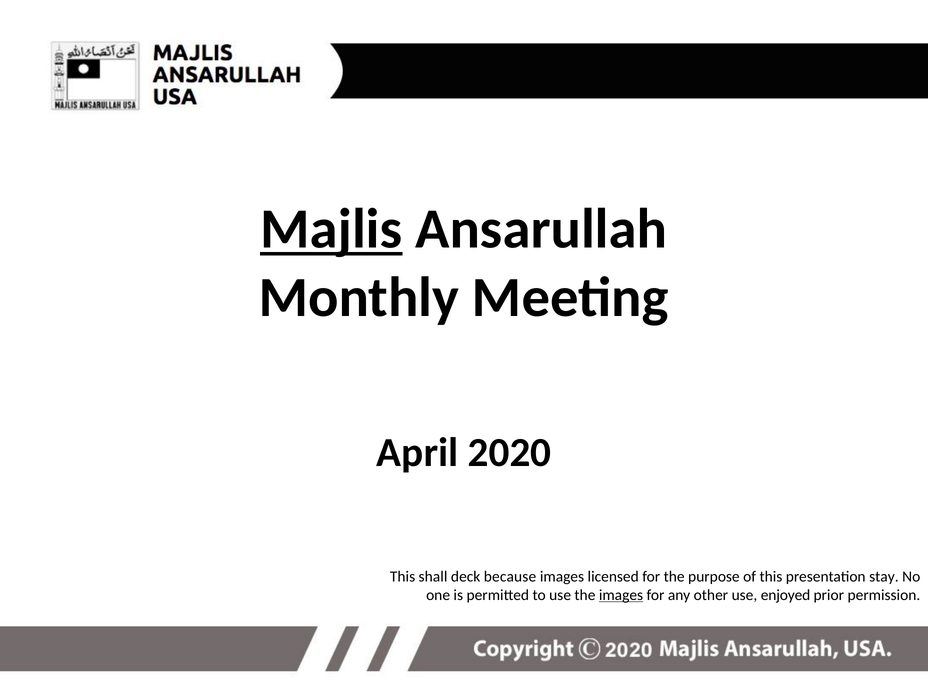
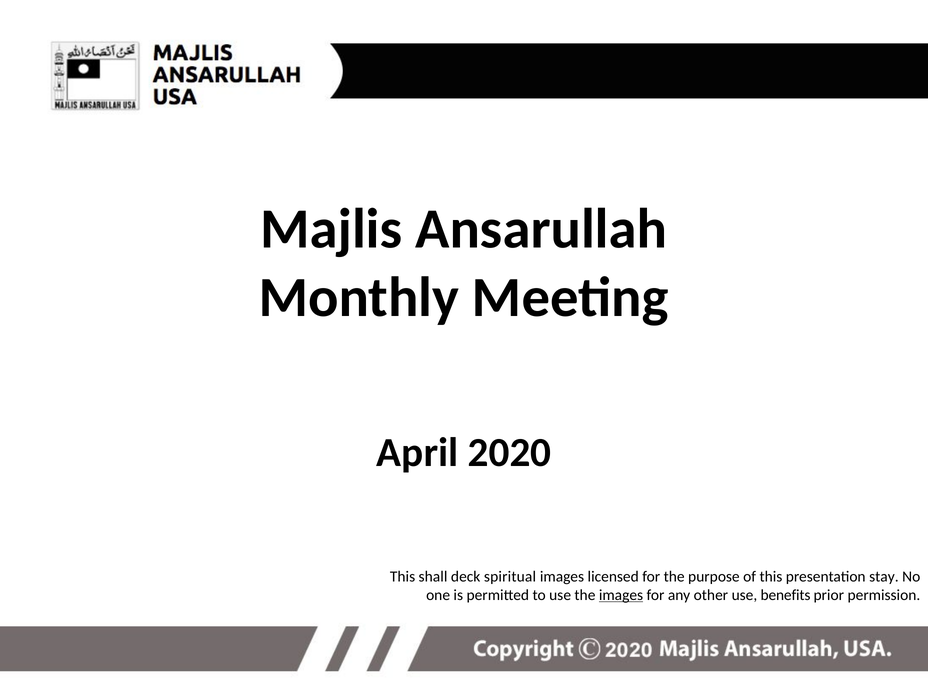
Majlis underline: present -> none (331, 229)
because: because -> spiritual (510, 577)
enjoyed: enjoyed -> benefits (786, 595)
